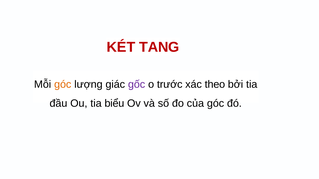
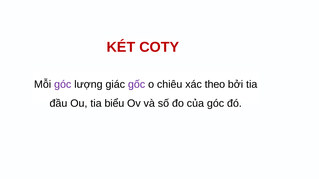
TANG: TANG -> COTY (159, 47)
góc colour: orange -> purple (63, 84)
trước: trước -> chiêu (170, 84)
